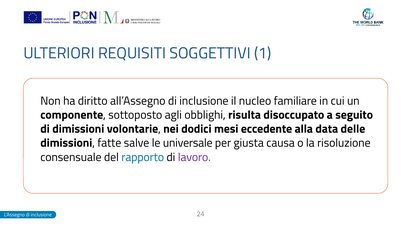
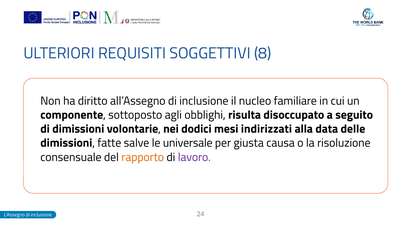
1: 1 -> 8 (263, 53)
eccedente: eccedente -> indirizzati (266, 129)
rapporto colour: blue -> orange (143, 157)
